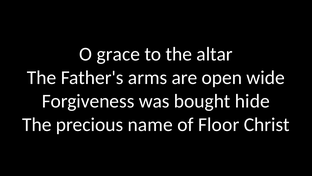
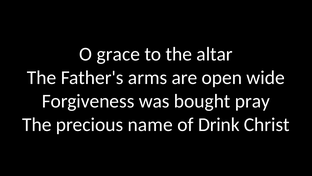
hide: hide -> pray (252, 101)
Floor: Floor -> Drink (219, 124)
